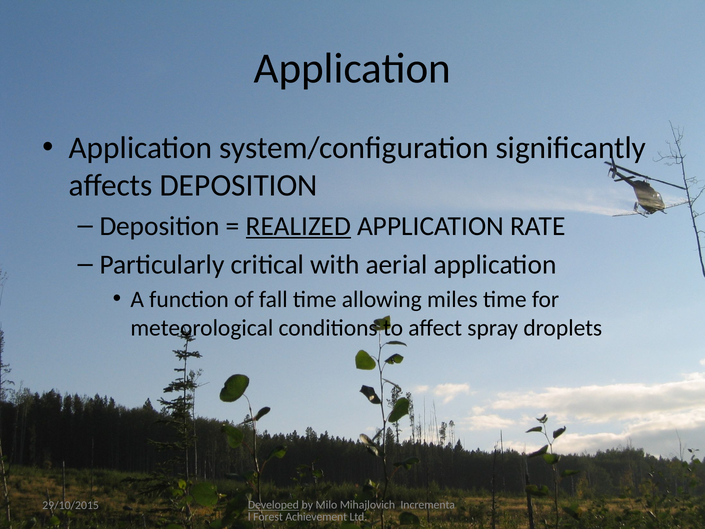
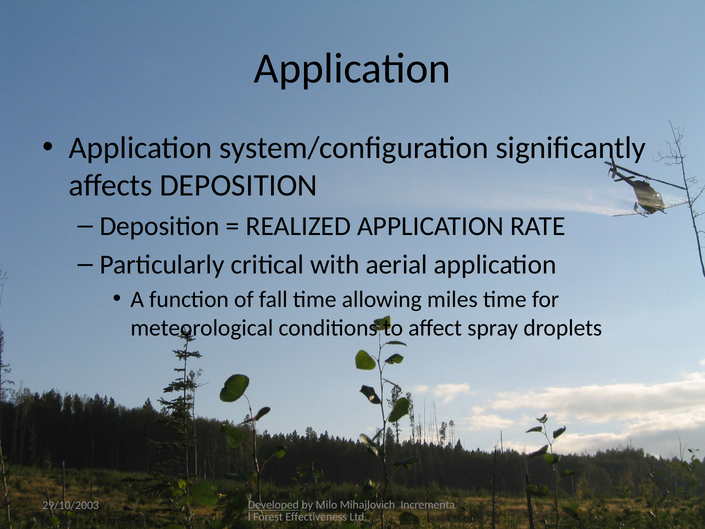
REALIZED underline: present -> none (298, 226)
29/10/2015: 29/10/2015 -> 29/10/2003 (71, 505)
Achievement: Achievement -> Effectiveness (316, 517)
